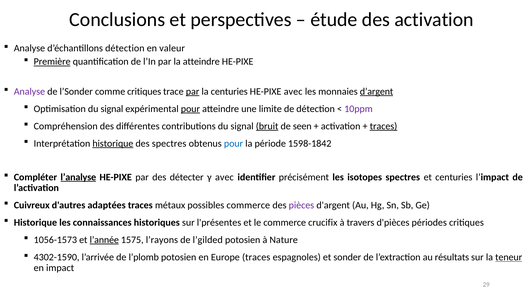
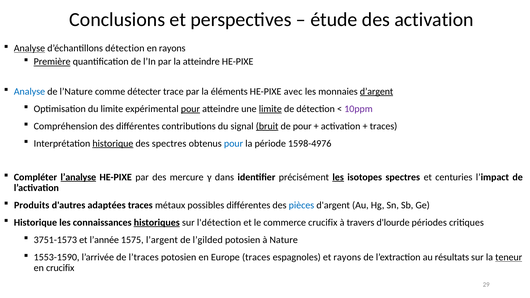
Analyse underline: none -> present (29, 48)
en valeur: valeur -> rayons (172, 48)
Analyse colour: purple -> blue (29, 91)
l’Sonder: l’Sonder -> l’Nature (76, 91)
comme critiques: critiques -> détecter (144, 91)
par underline: present -> none (193, 91)
la centuries: centuries -> éléments (229, 91)
Optimisation du signal: signal -> limite (112, 109)
limite underline: none -> present (270, 109)
de seen: seen -> pour (302, 126)
traces underline: present -> none (384, 126)
1598-1842: 1598-1842 -> 1598-4976 (310, 144)
détecter: détecter -> mercure (187, 177)
γ avec: avec -> dans (224, 177)
les underline: none -> present (338, 177)
Cuivreux: Cuivreux -> Produits (32, 205)
possibles commerce: commerce -> différentes (248, 205)
pièces colour: purple -> blue (301, 205)
historiques underline: none -> present (157, 223)
l'présentes: l'présentes -> l'détection (219, 223)
d'pièces: d'pièces -> d'lourde (393, 223)
1056-1573: 1056-1573 -> 3751-1573 (55, 240)
l’année underline: present -> none (104, 240)
l’rayons: l’rayons -> l’argent (162, 240)
4302-1590: 4302-1590 -> 1553-1590 (57, 257)
l’plomb: l’plomb -> l’traces (144, 257)
et sonder: sonder -> rayons (347, 257)
en impact: impact -> crucifix (60, 268)
